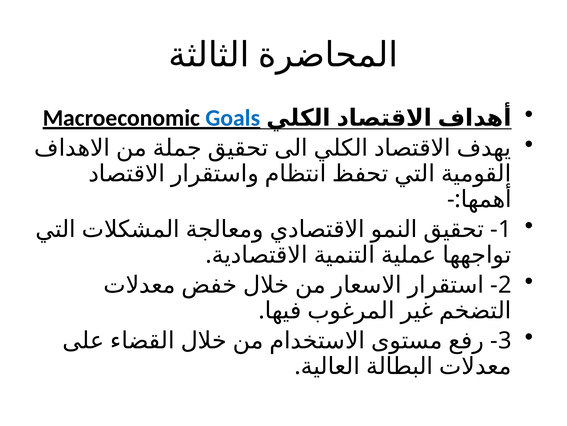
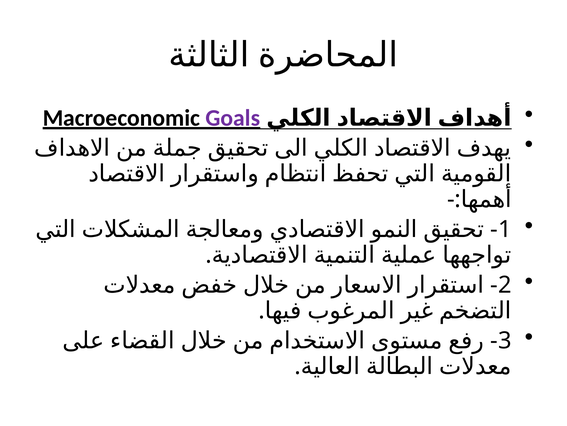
Goals colour: blue -> purple (233, 118)
